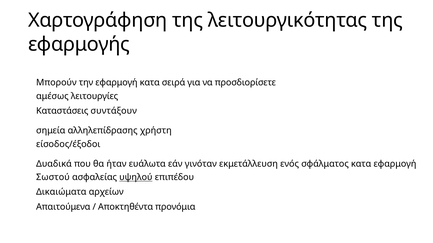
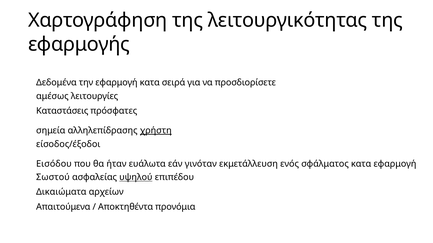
Μπορούν: Μπορούν -> Δεδομένα (56, 83)
συντάξουν: συντάξουν -> πρόσφατες (114, 111)
χρήστη underline: none -> present (156, 131)
Δυαδικά: Δυαδικά -> Εισόδου (54, 164)
